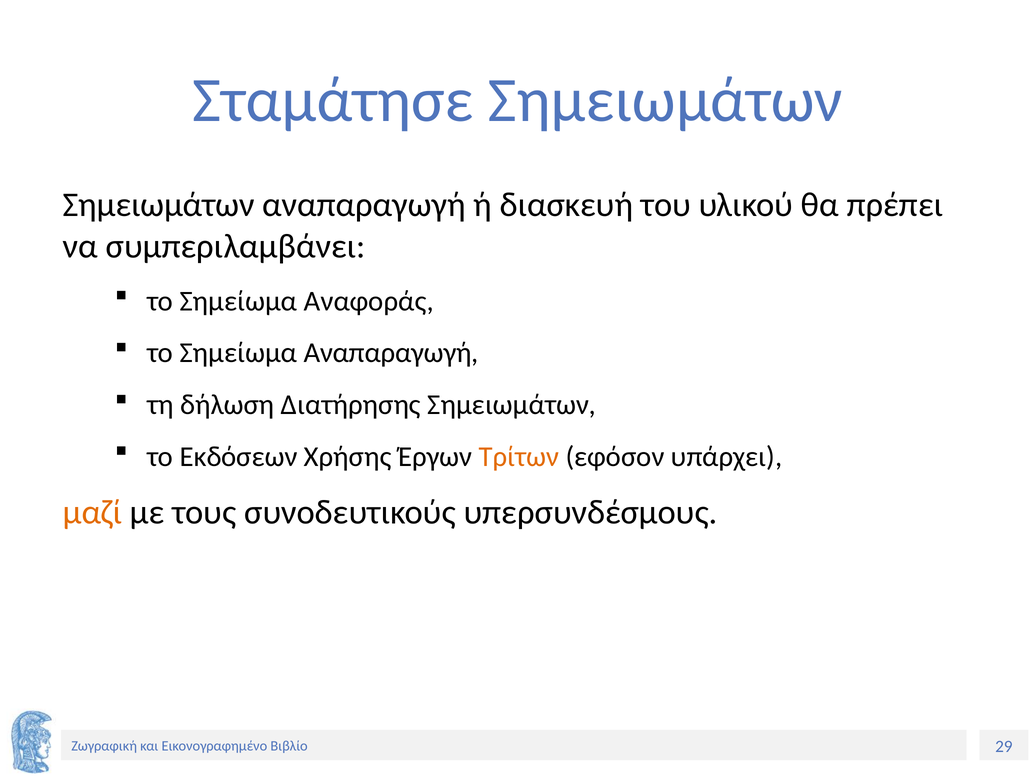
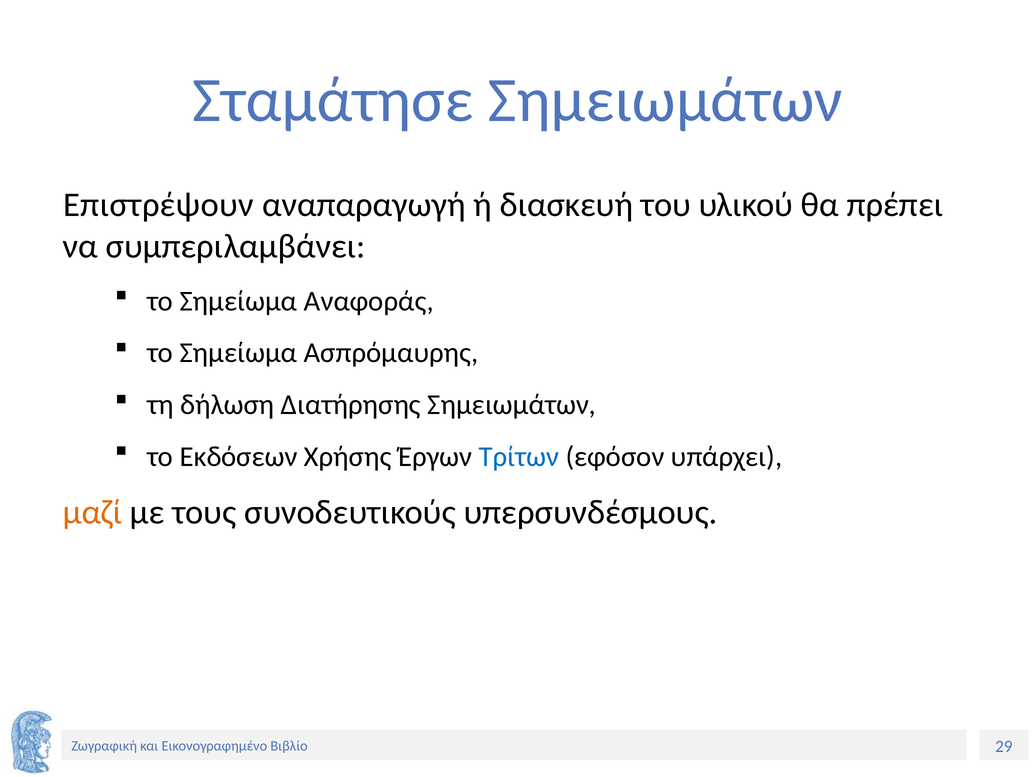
Σημειωμάτων: Σημειωμάτων -> Επιστρέψουν (159, 205)
Σημείωμα Αναπαραγωγή: Αναπαραγωγή -> Ασπρόμαυρης (391, 353)
Τρίτων colour: orange -> blue (519, 457)
